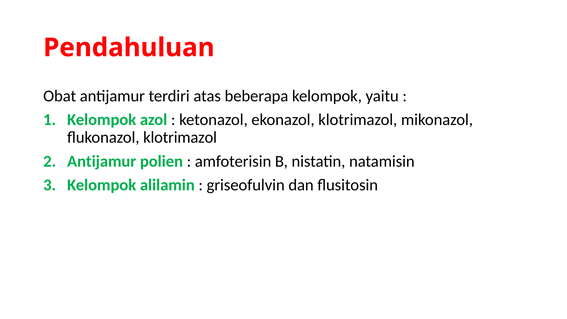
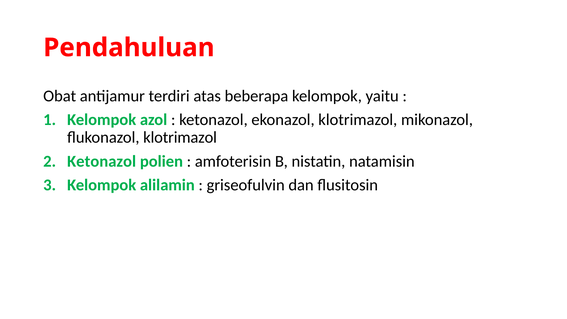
Antijamur: Antijamur -> Ketonazol (102, 161)
